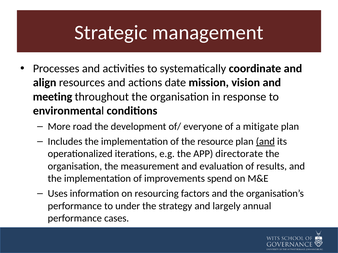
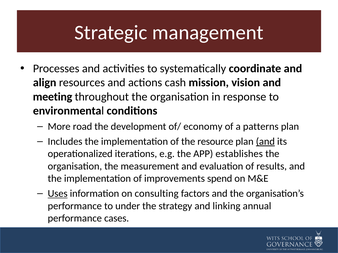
date: date -> cash (175, 83)
everyone: everyone -> economy (203, 127)
mitigate: mitigate -> patterns (261, 127)
directorate: directorate -> establishes (239, 154)
Uses underline: none -> present (58, 194)
resourcing: resourcing -> consulting (157, 194)
largely: largely -> linking (227, 206)
